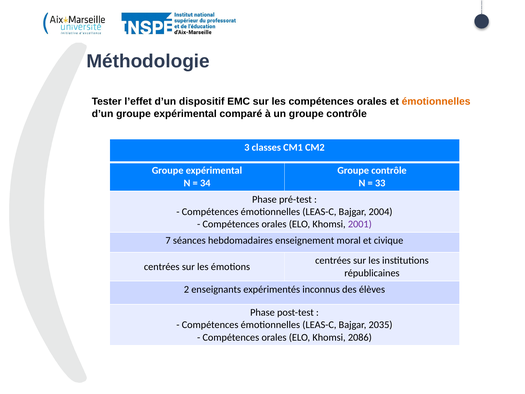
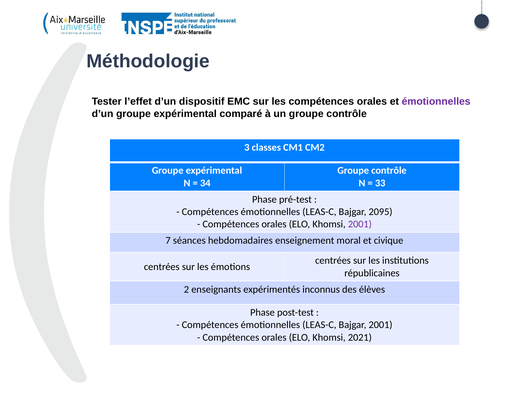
émotionnelles colour: orange -> purple (436, 101)
2004: 2004 -> 2095 (381, 212)
Bajgar 2035: 2035 -> 2001 (381, 325)
2086: 2086 -> 2021 (360, 337)
